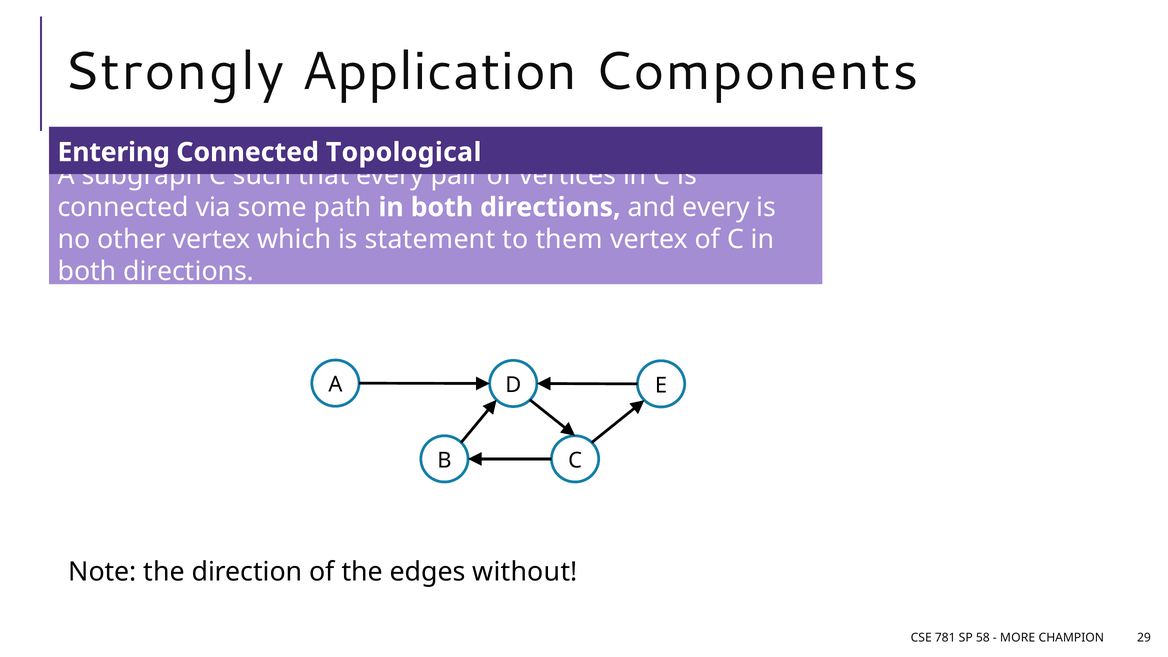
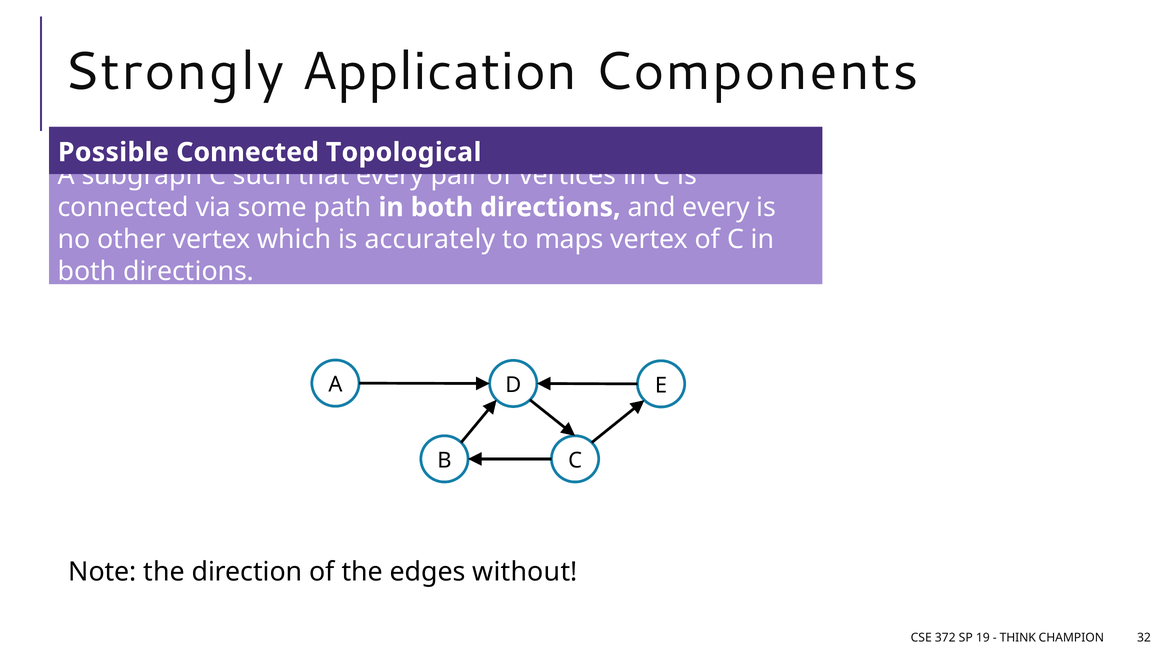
Entering: Entering -> Possible (113, 152)
statement: statement -> accurately (430, 239)
them: them -> maps (569, 239)
781: 781 -> 372 (945, 638)
58: 58 -> 19 (983, 638)
MORE: MORE -> THINK (1018, 638)
29: 29 -> 32 (1144, 638)
